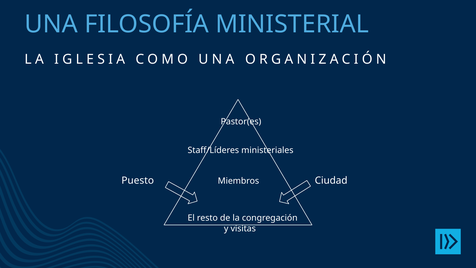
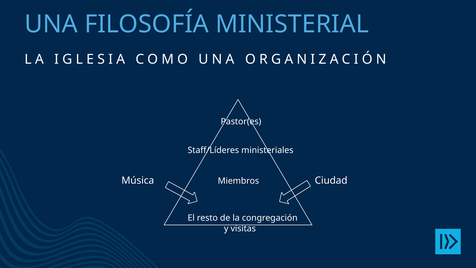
Puesto: Puesto -> Música (138, 180)
